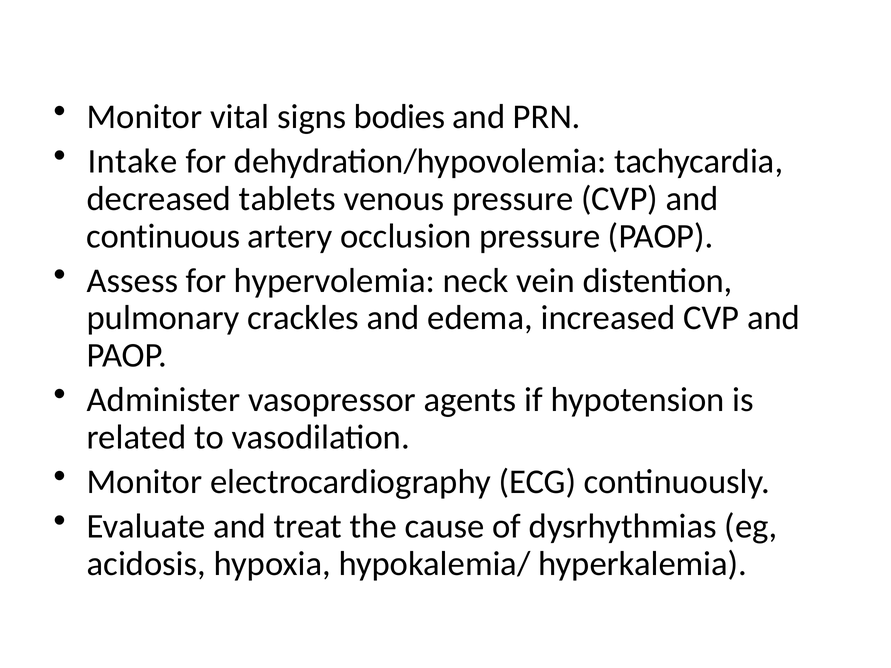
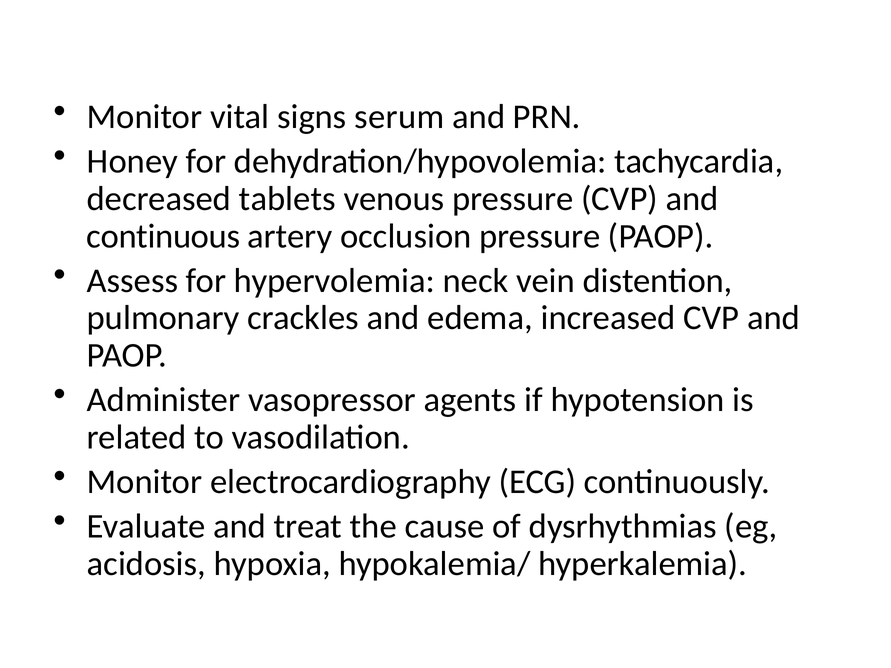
bodies: bodies -> serum (399, 117)
Intake: Intake -> Honey (133, 161)
